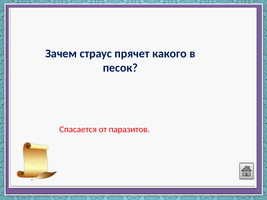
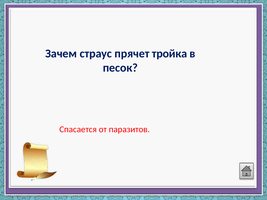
какого: какого -> тройка (170, 54)
